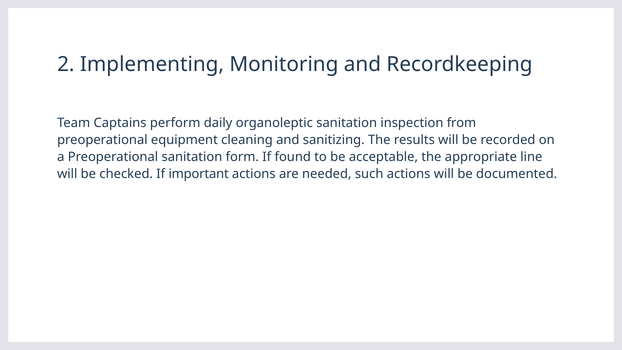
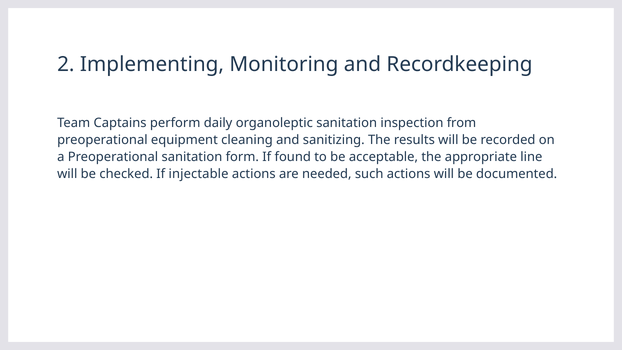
important: important -> injectable (199, 174)
